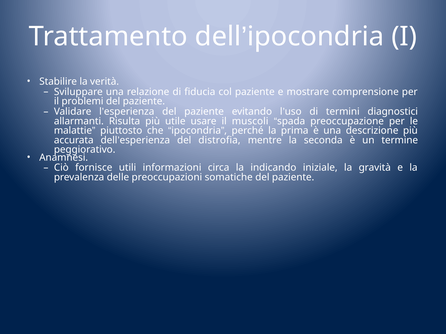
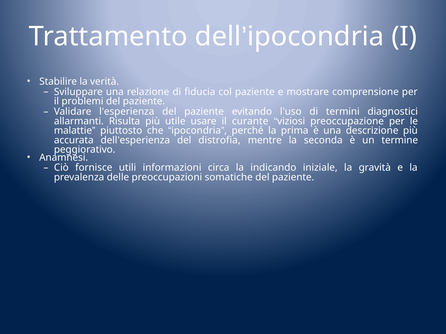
muscoli: muscoli -> curante (250, 121)
spada: spada -> viziosi (291, 121)
